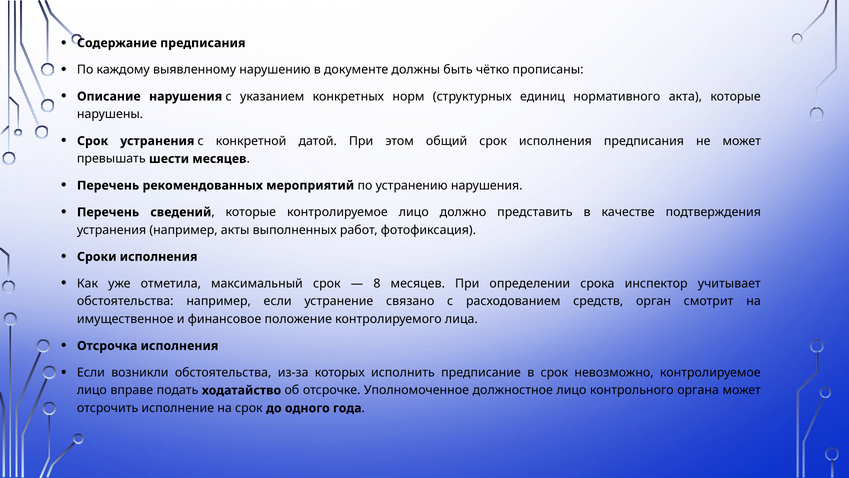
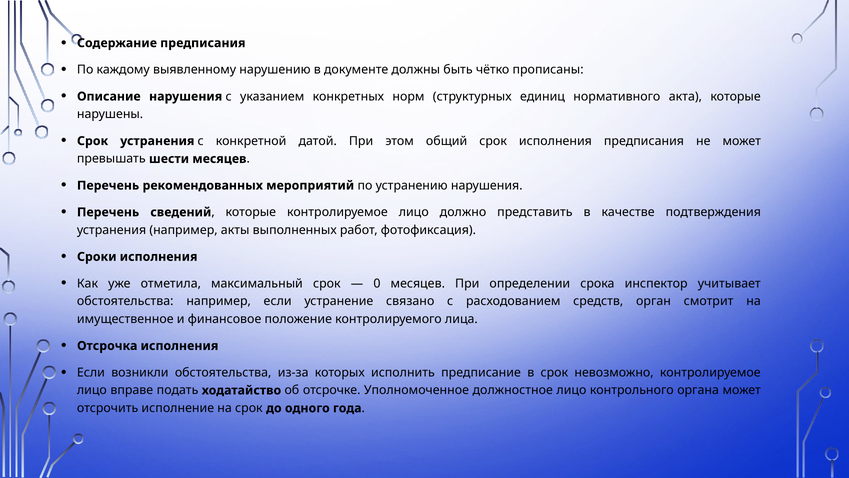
8: 8 -> 0 (377, 283)
